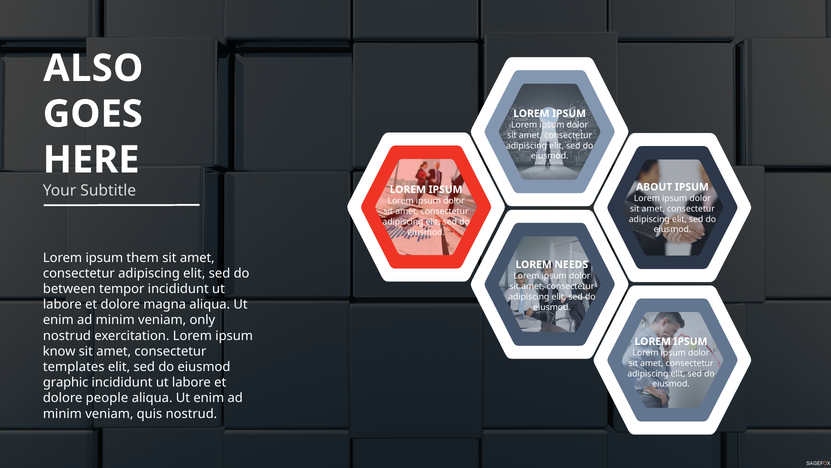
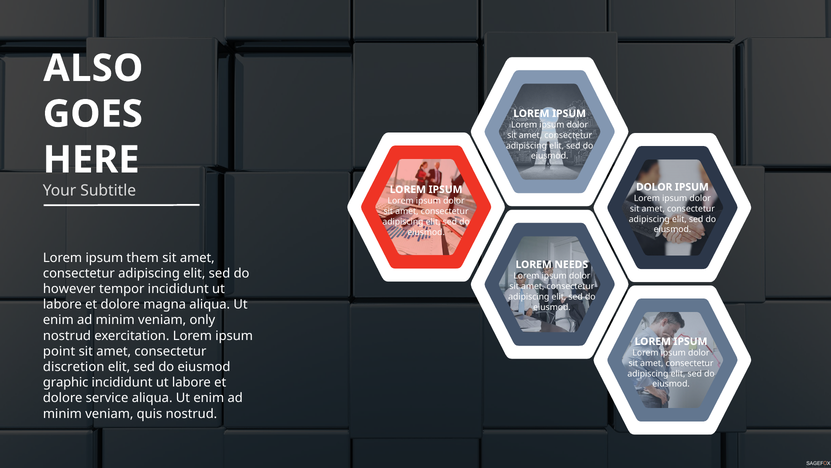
ABOUT: ABOUT -> DOLOR (654, 187)
between: between -> however (69, 289)
know: know -> point (59, 351)
templates: templates -> discretion (74, 366)
people: people -> service (107, 398)
